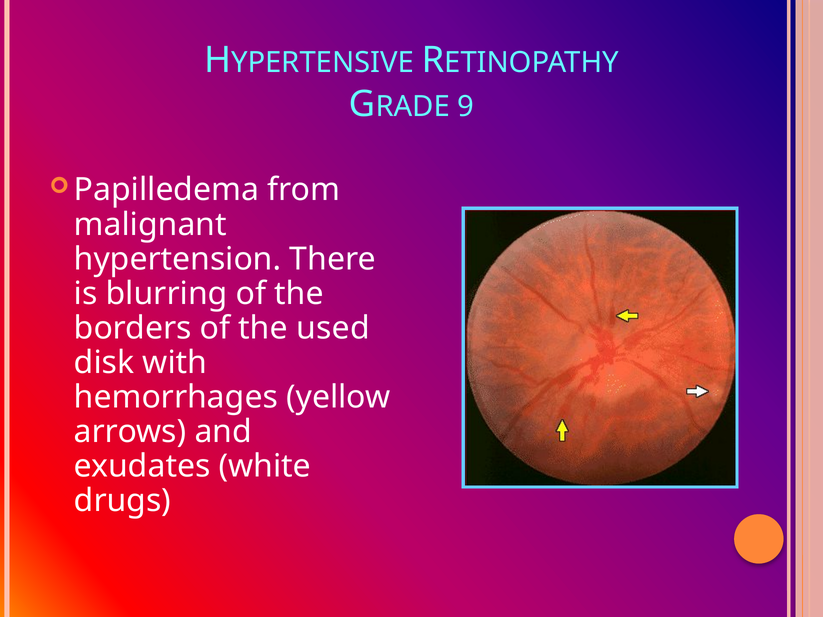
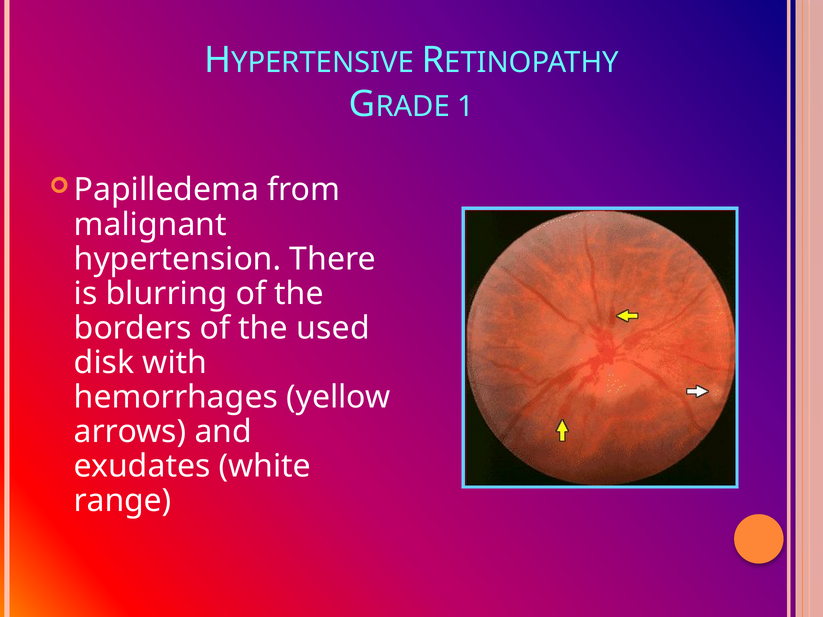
9: 9 -> 1 (466, 107)
drugs: drugs -> range (123, 501)
